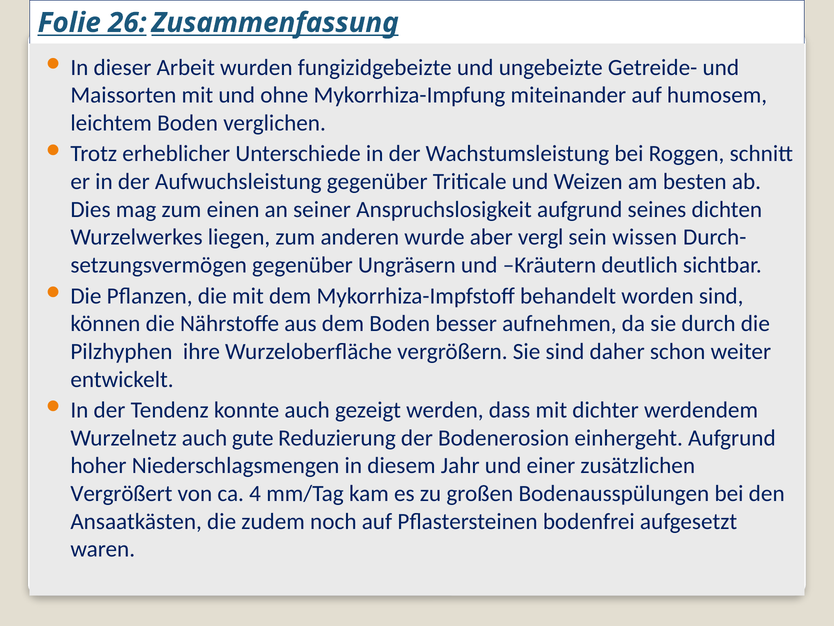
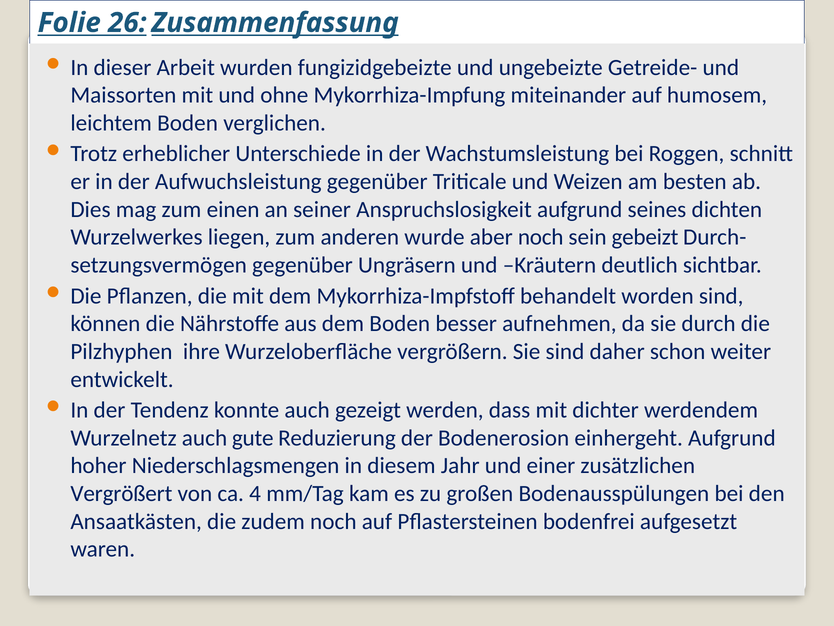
aber vergl: vergl -> noch (541, 237)
wissen: wissen -> gebeizt (645, 237)
